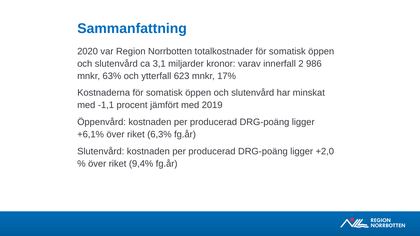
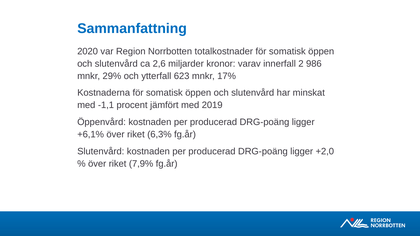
3,1: 3,1 -> 2,6 (159, 64)
63%: 63% -> 29% (112, 76)
9,4%: 9,4% -> 7,9% (141, 164)
